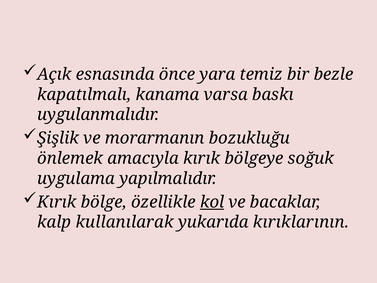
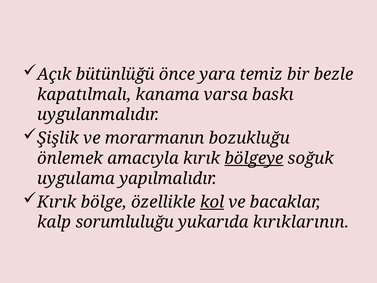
esnasında: esnasında -> bütünlüğü (115, 74)
bölgeye underline: none -> present (254, 158)
kullanılarak: kullanılarak -> sorumluluğu (125, 222)
